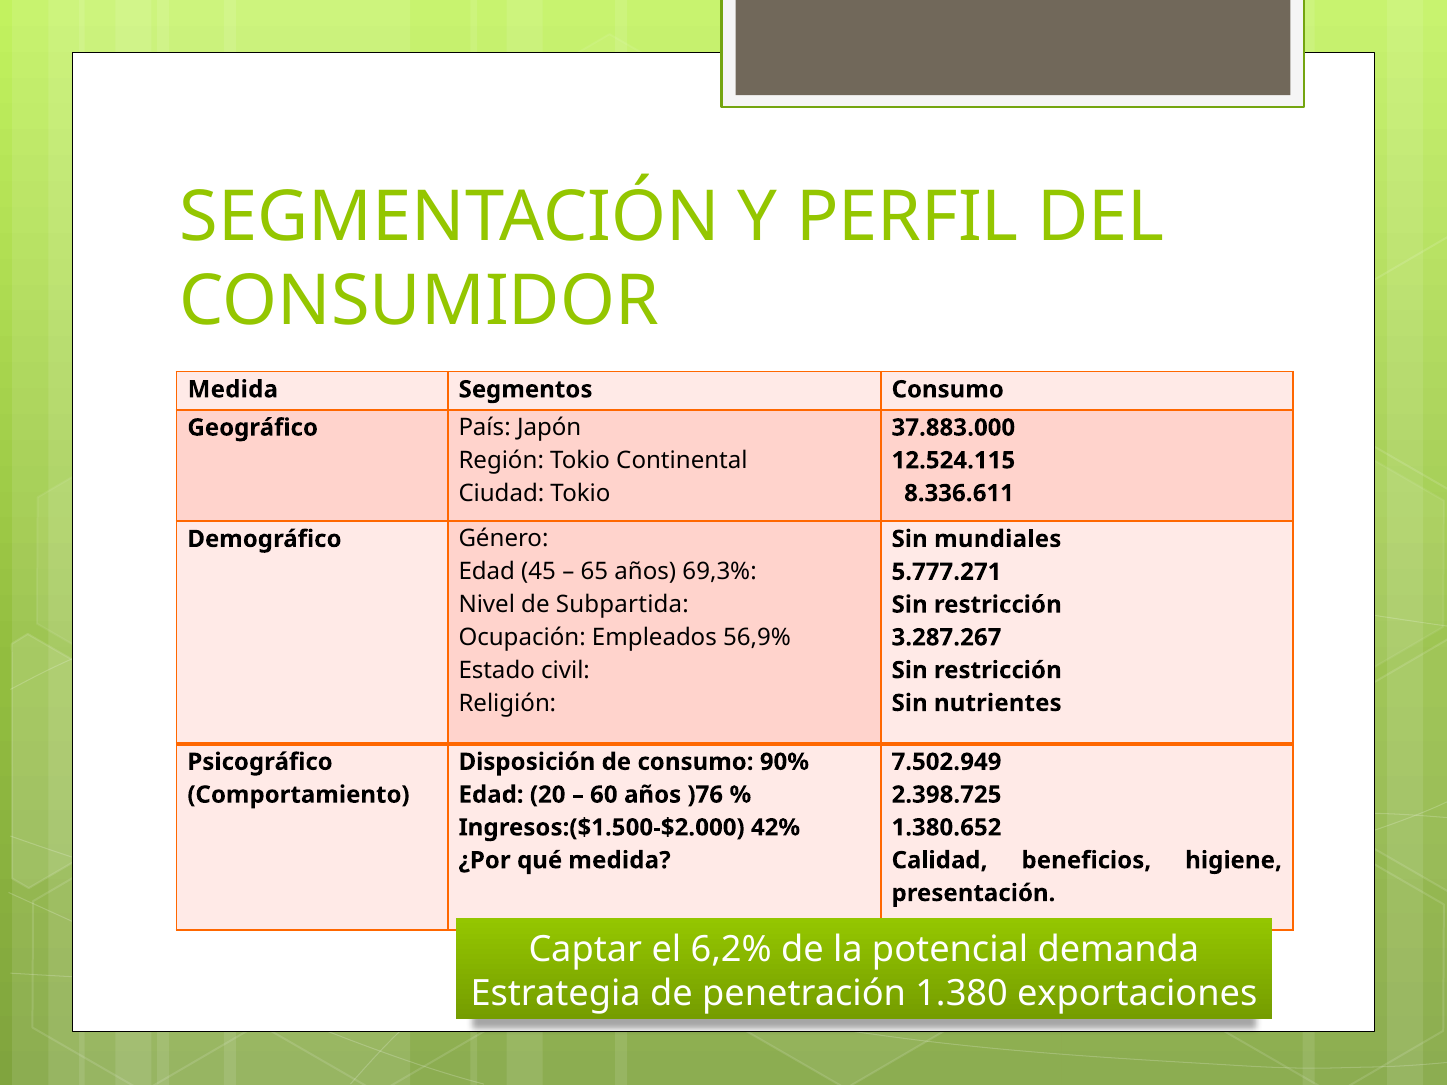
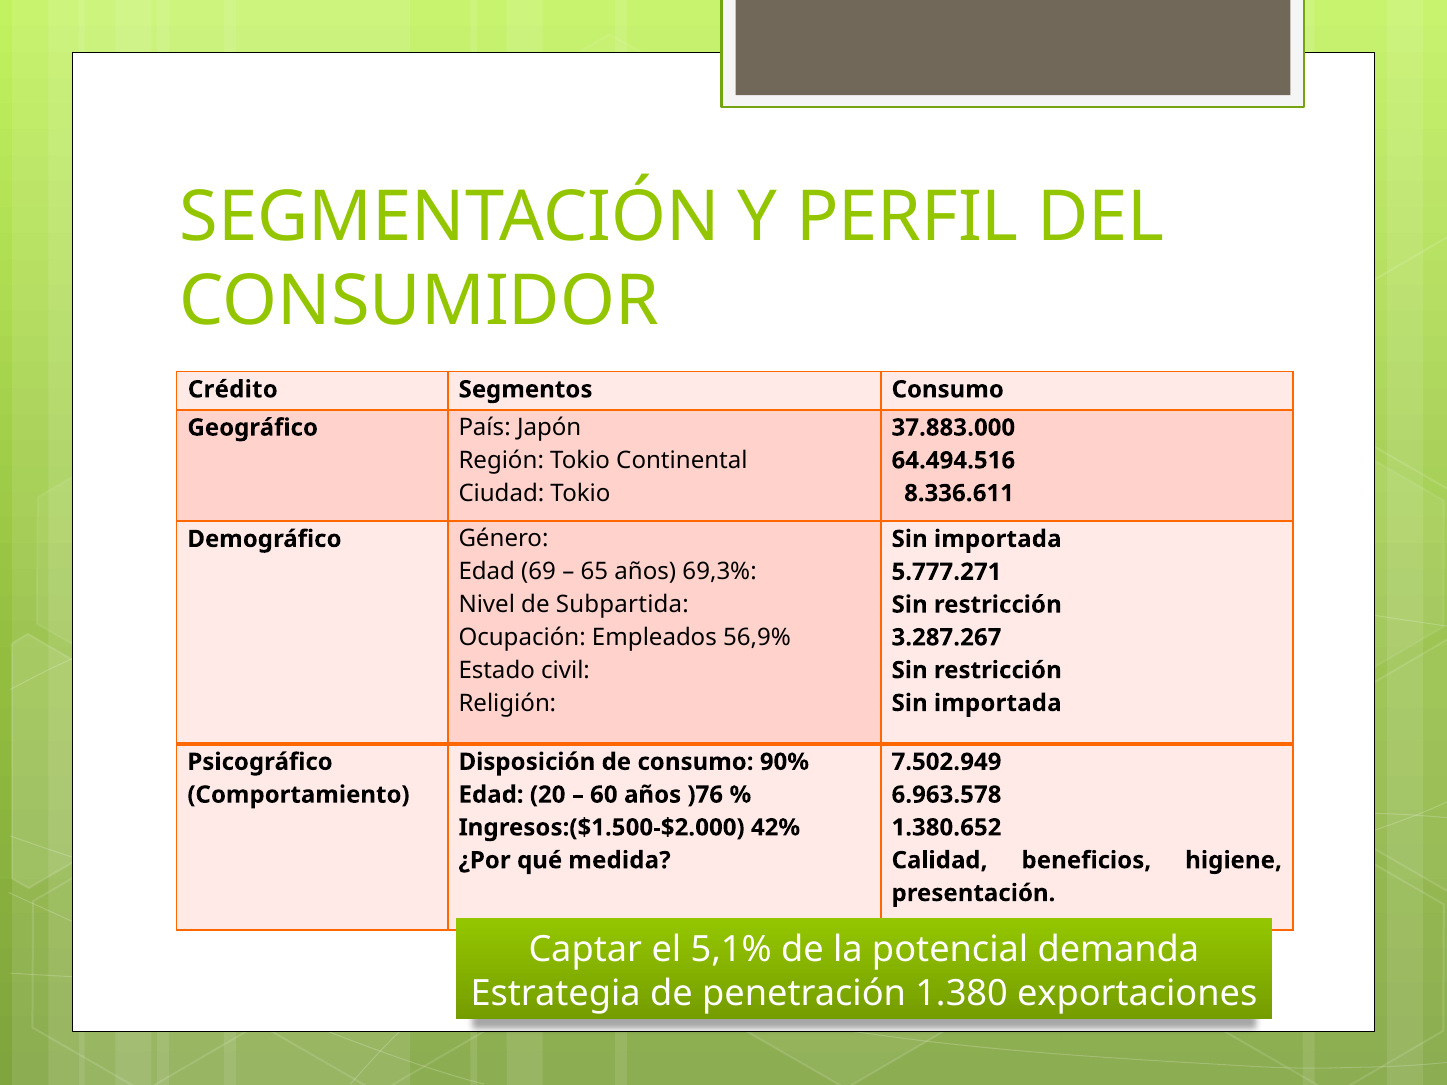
Medida: Medida -> Crédito (233, 390)
12.524.115: 12.524.115 -> 64.494.516 (953, 461)
mundiales: mundiales -> importada (998, 539)
45: 45 -> 69 (539, 572)
nutrientes: nutrientes -> importada (998, 703)
2.398.725: 2.398.725 -> 6.963.578 (947, 795)
6,2%: 6,2% -> 5,1% (731, 950)
